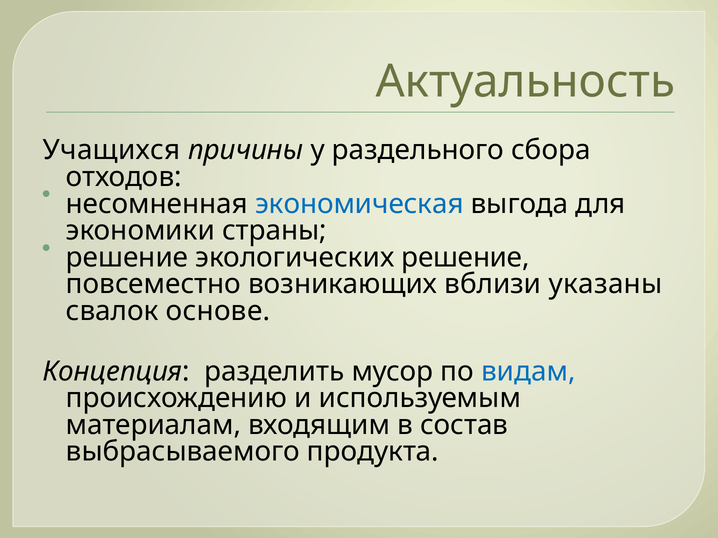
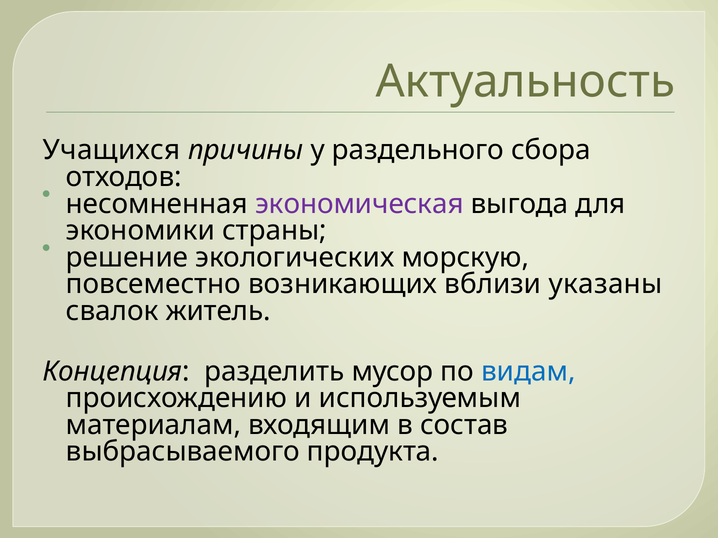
экономическая colour: blue -> purple (359, 204)
экологических решение: решение -> морскую (465, 258)
основе: основе -> житель (218, 311)
